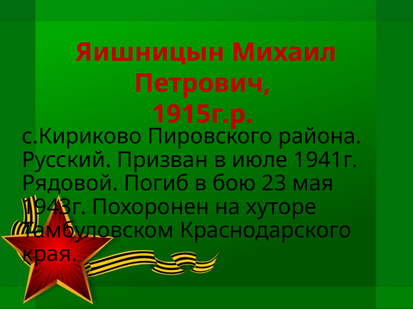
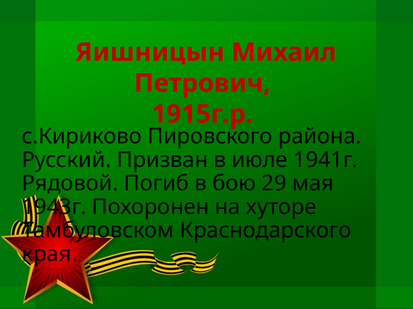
23: 23 -> 29 (274, 184)
